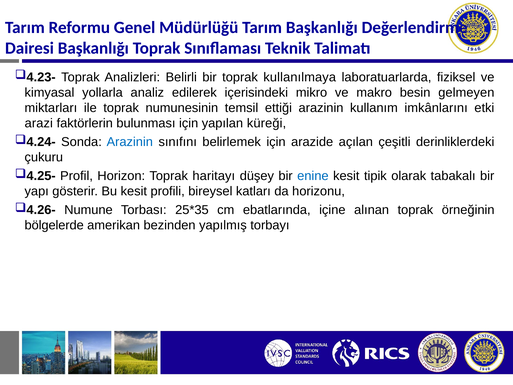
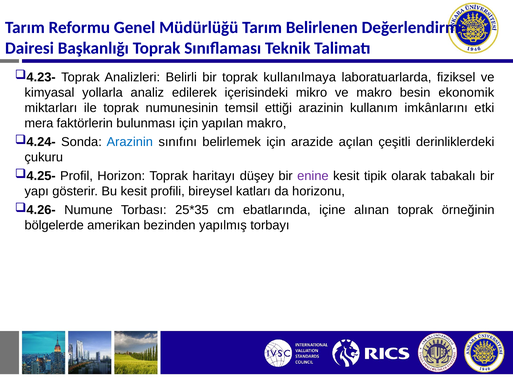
Tarım Başkanlığı: Başkanlığı -> Belirlenen (322, 28)
gelmeyen: gelmeyen -> ekonomik (466, 93)
arazi: arazi -> mera (39, 123)
yapılan küreği: küreği -> makro (267, 123)
enine colour: blue -> purple (313, 176)
